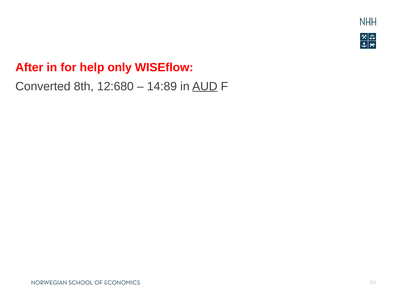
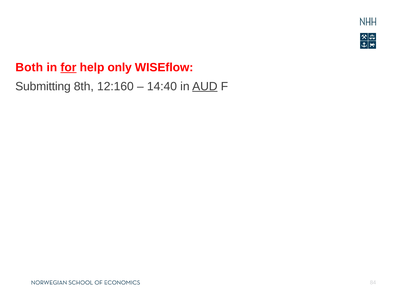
After: After -> Both (29, 67)
for underline: none -> present (68, 67)
Converted: Converted -> Submitting (43, 86)
12:680: 12:680 -> 12:160 (115, 86)
14:89: 14:89 -> 14:40 (162, 86)
